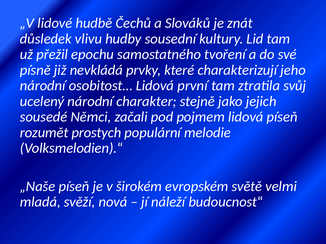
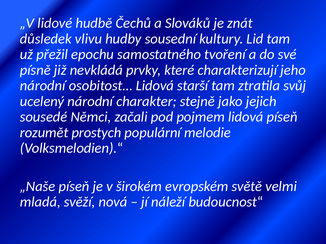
první: první -> starší (193, 86)
